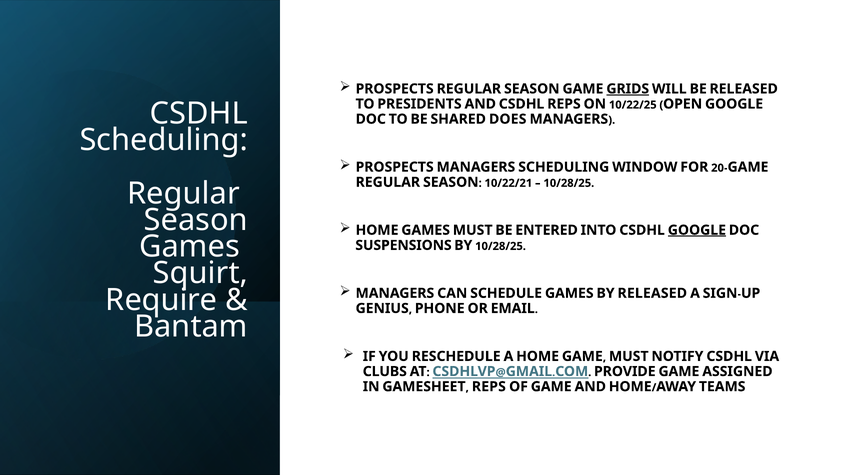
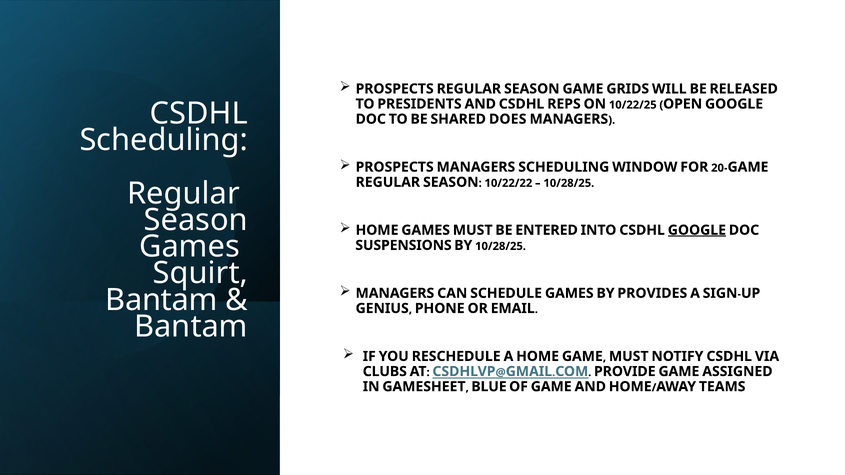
GRIDS underline: present -> none (628, 89)
10/22/21: 10/22/21 -> 10/22/22 (508, 183)
BY RELEASED: RELEASED -> PROVIDES (652, 293)
Require: Require -> Bantam (162, 300)
GAMESHEET REPS: REPS -> BLUE (489, 387)
